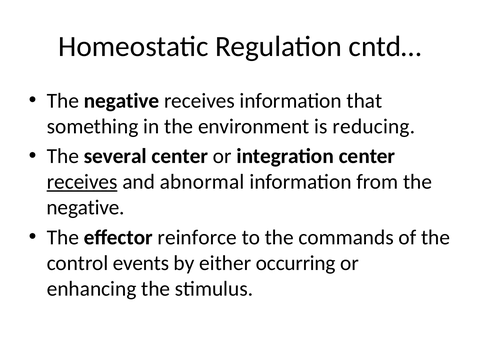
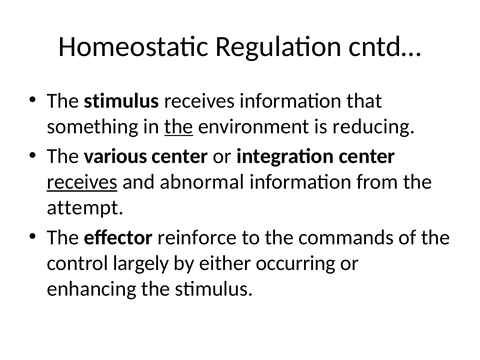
negative: negative -> stimulus (121, 101)
the underline: none -> present (179, 126)
several: several -> various (115, 156)
negative: negative -> attempt (85, 207)
events: events -> largely (141, 263)
